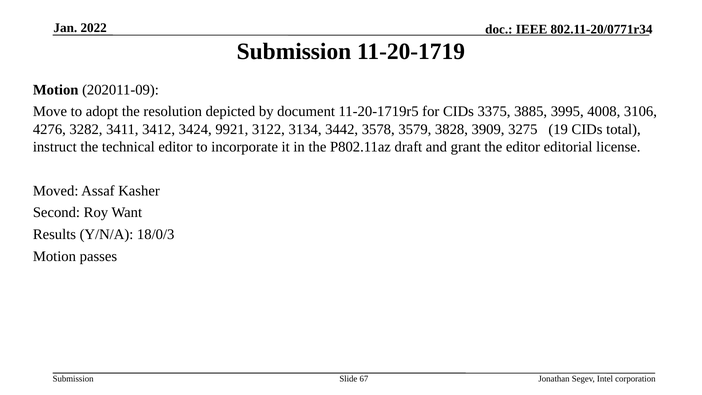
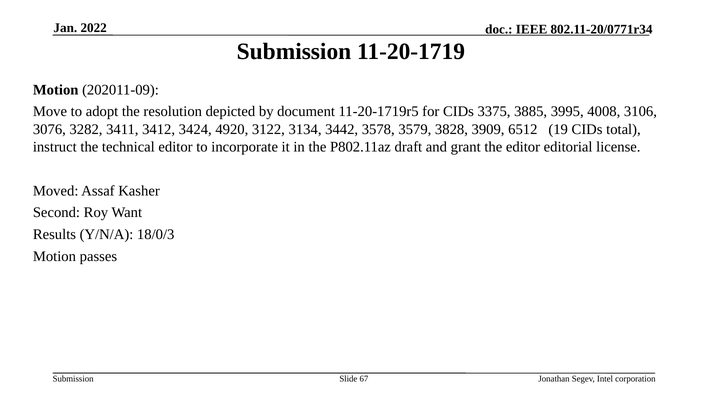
4276: 4276 -> 3076 (49, 129)
9921: 9921 -> 4920 (232, 129)
3275: 3275 -> 6512 (523, 129)
